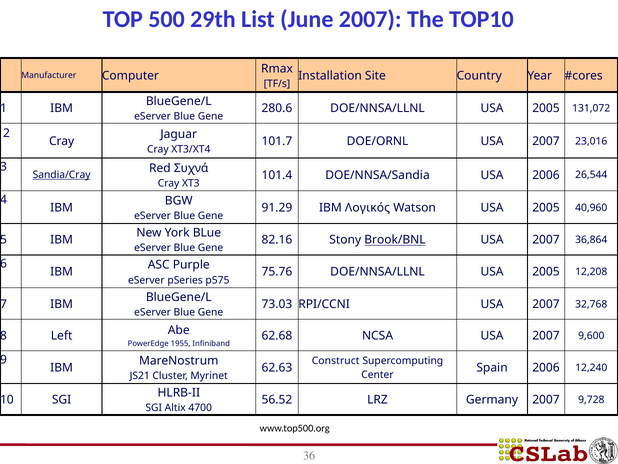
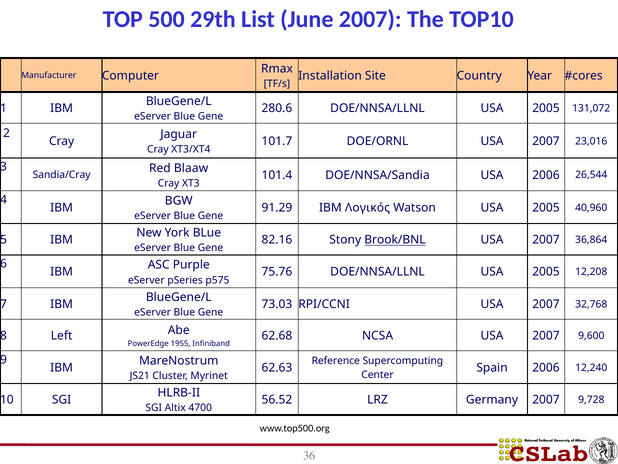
Συχνά: Συχνά -> Blaaw (191, 168)
Sandia/Cray underline: present -> none (62, 175)
Construct: Construct -> Reference (336, 360)
